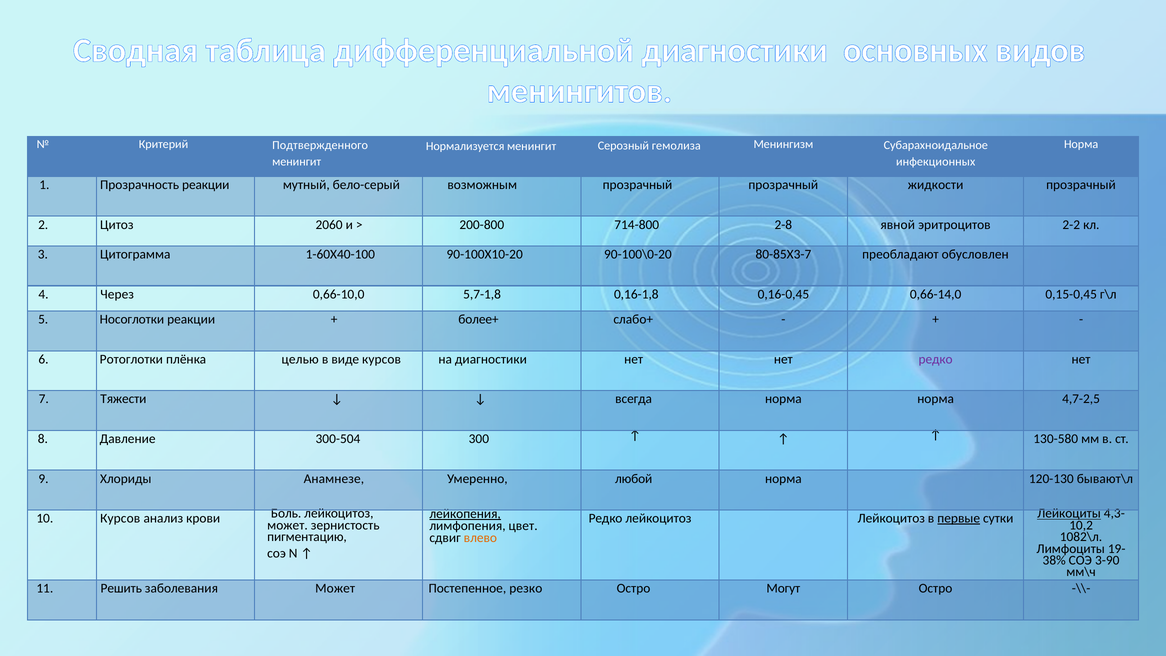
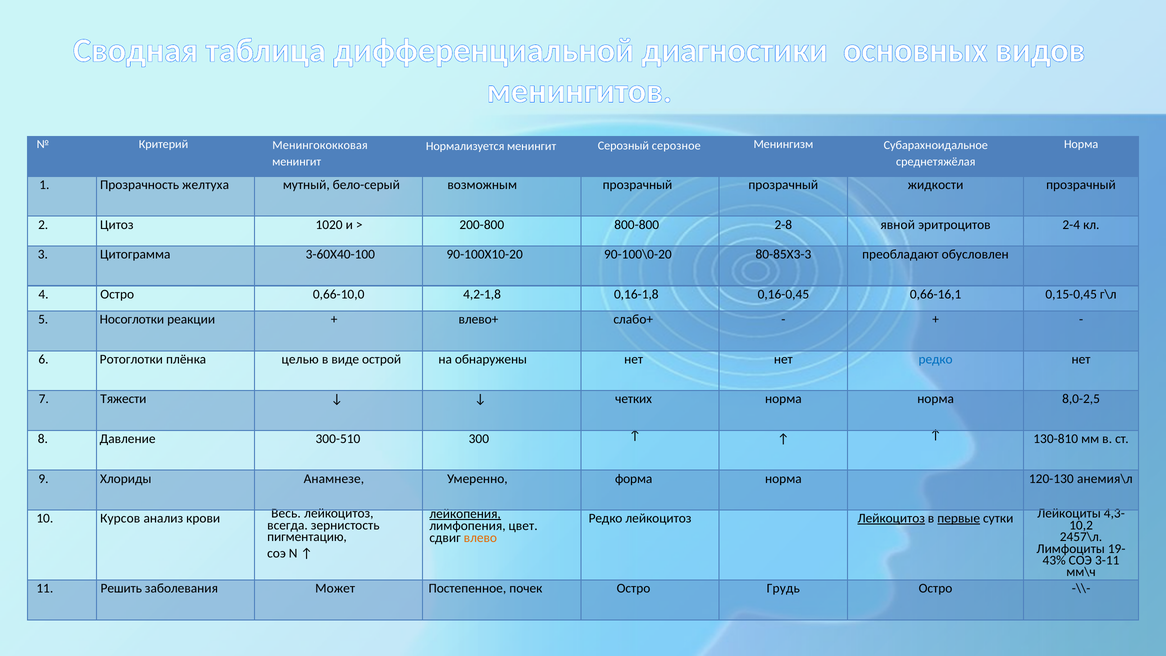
Подтвержденного: Подтвержденного -> Менингококковая (320, 145)
гемолиза: гемолиза -> серозное (676, 146)
инфекционных: инфекционных -> среднетяжёлая (936, 161)
Прозрачность реакции: реакции -> желтуха (206, 185)
2060: 2060 -> 1020 (329, 225)
714-800: 714-800 -> 800-800 (637, 225)
2-2: 2-2 -> 2-4 (1071, 225)
1-60X40-100: 1-60X40-100 -> 3-60X40-100 (340, 254)
80-85X3-7: 80-85X3-7 -> 80-85X3-3 (783, 254)
4 Через: Через -> Остро (117, 294)
5,7-1,8: 5,7-1,8 -> 4,2-1,8 (482, 294)
0,66-14,0: 0,66-14,0 -> 0,66-16,1 (936, 294)
более+: более+ -> влево+ (478, 319)
виде курсов: курсов -> острой (382, 359)
на диагностики: диагностики -> обнаружены (491, 359)
редко colour: purple -> blue (936, 359)
всегда: всегда -> четких (634, 399)
4,7-2,5: 4,7-2,5 -> 8,0-2,5 (1081, 399)
300-504: 300-504 -> 300-510 (338, 439)
130-580: 130-580 -> 130-810 (1056, 439)
любой: любой -> форма (634, 479)
бывают\л: бывают\л -> анемия\л (1105, 479)
Боль: Боль -> Весь (286, 513)
Лейкоцитоз underline: none -> present (891, 518)
Лейкоциты underline: present -> none (1069, 513)
может: может -> всегда (288, 525)
1082\л: 1082\л -> 2457\л (1081, 537)
38%: 38% -> 43% (1054, 560)
3-90: 3-90 -> 3-11 (1107, 560)
резко: резко -> почек (526, 588)
Могут: Могут -> Грудь (783, 588)
